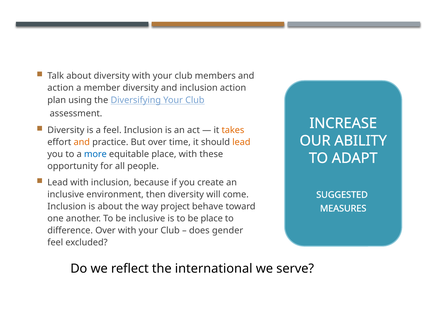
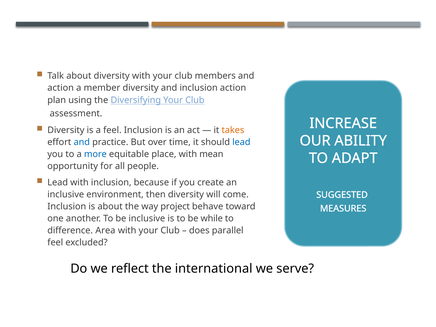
and colour: orange -> blue (82, 142)
lead colour: orange -> blue (241, 142)
these: these -> mean (211, 154)
be place: place -> while (212, 219)
difference Over: Over -> Area (105, 231)
gender: gender -> parallel (228, 231)
